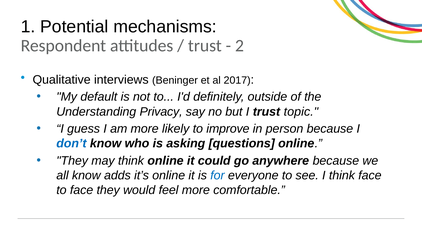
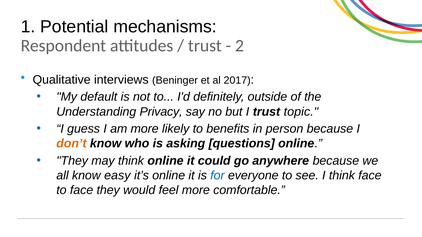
improve: improve -> benefits (228, 129)
don’t colour: blue -> orange (71, 144)
adds: adds -> easy (117, 176)
